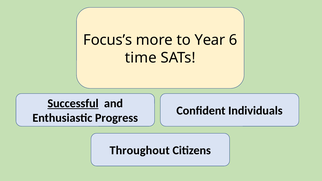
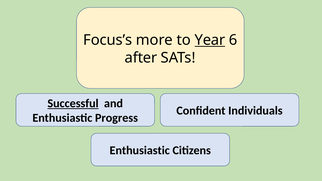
Year underline: none -> present (210, 40)
time: time -> after (141, 58)
Throughout: Throughout -> Enthusiastic (140, 151)
